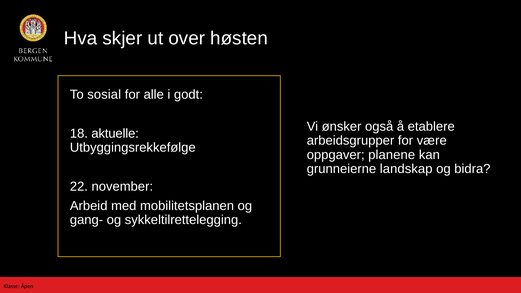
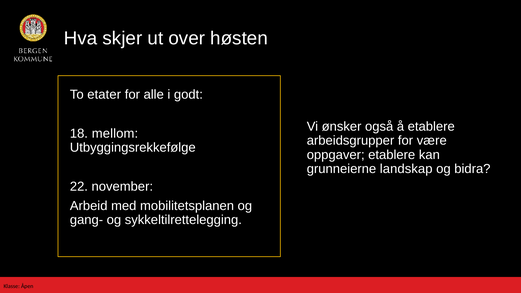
sosial: sosial -> etater (104, 94)
aktuelle: aktuelle -> mellom (115, 133)
oppgaver planene: planene -> etablere (392, 155)
